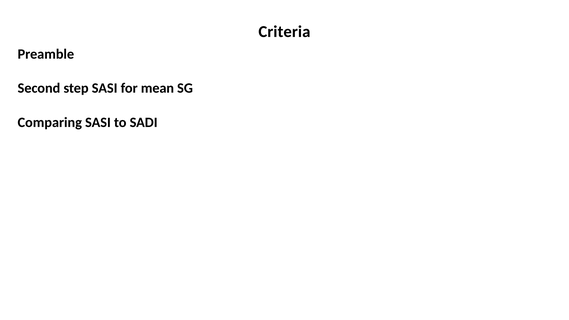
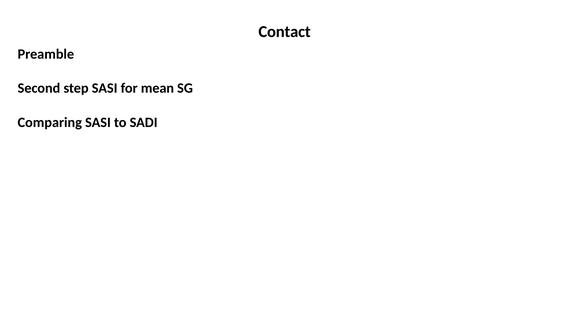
Criteria: Criteria -> Contact (285, 32)
